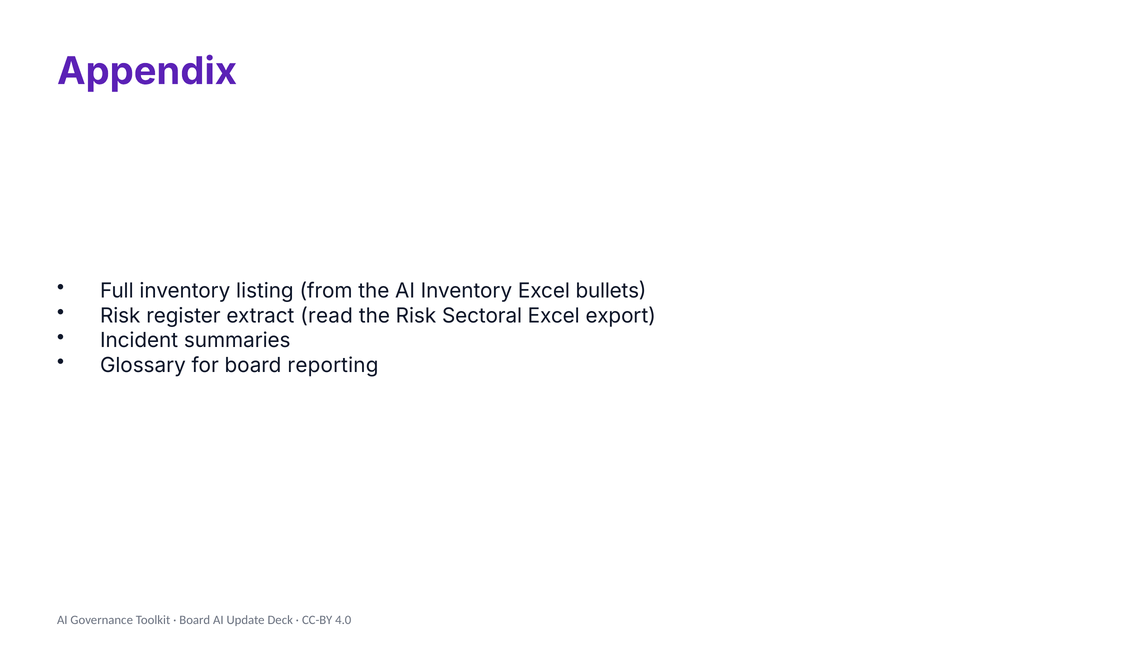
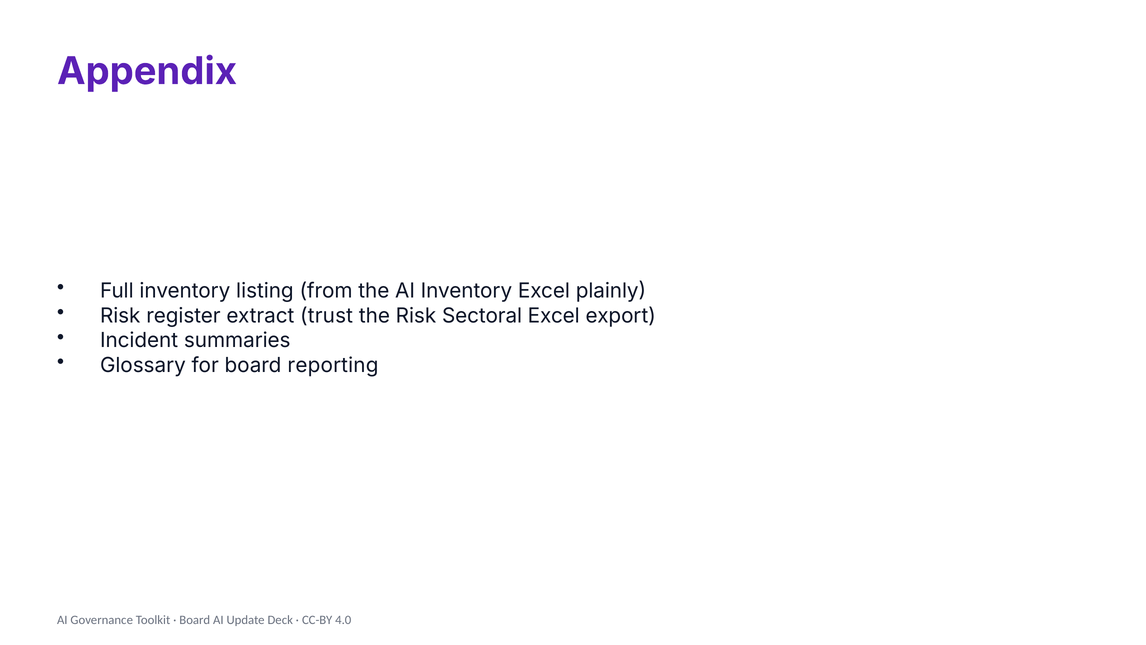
bullets: bullets -> plainly (611, 291)
read: read -> trust (327, 316)
